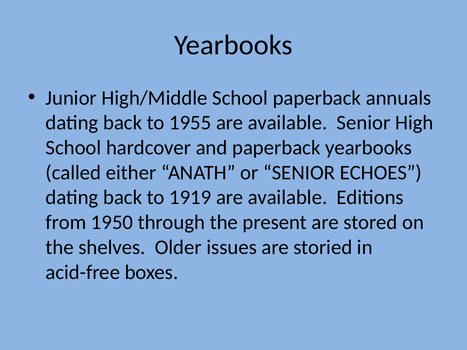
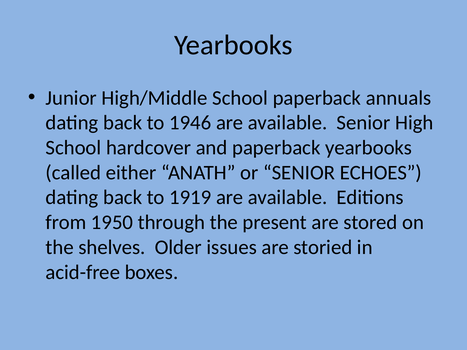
1955: 1955 -> 1946 (190, 123)
